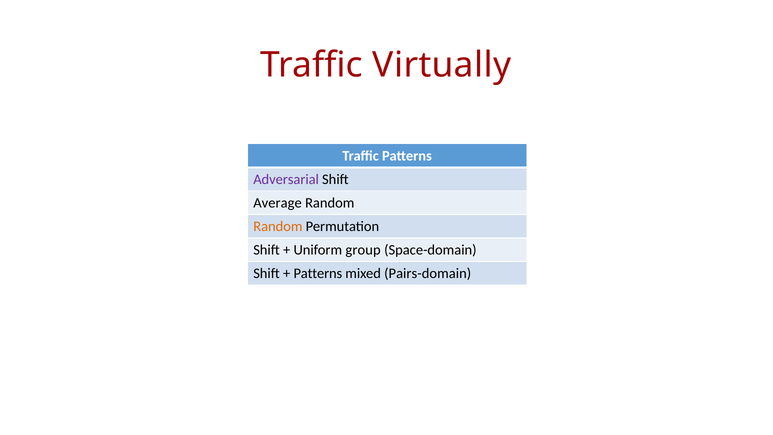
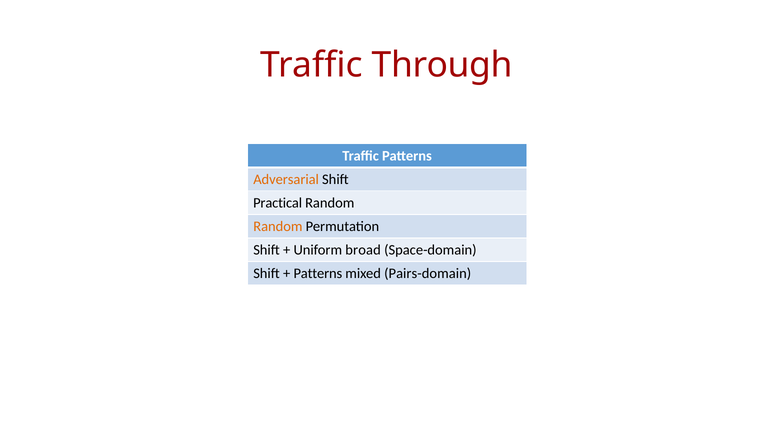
Virtually: Virtually -> Through (442, 65)
Adversarial colour: purple -> orange (286, 179)
Average: Average -> Practical (278, 203)
group: group -> broad (363, 250)
